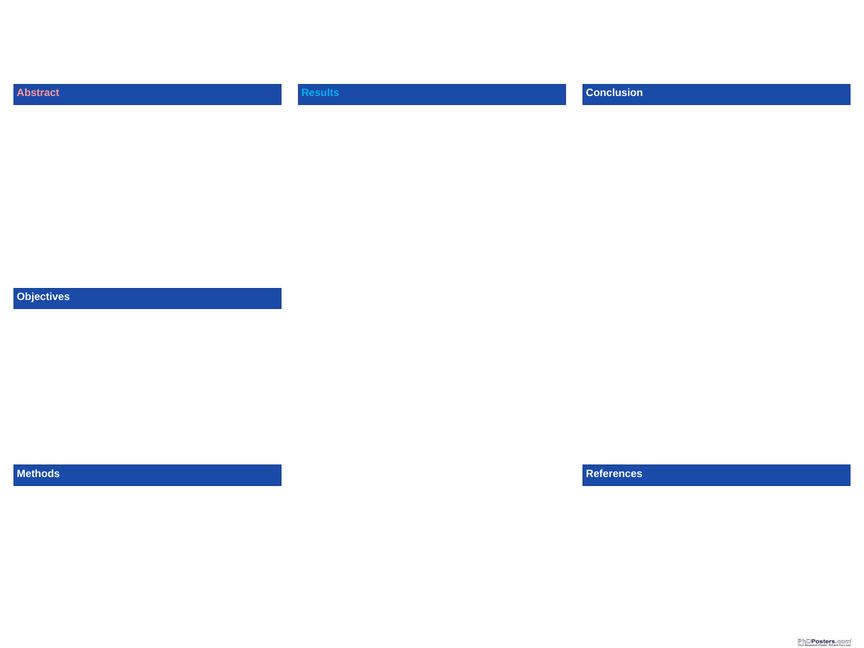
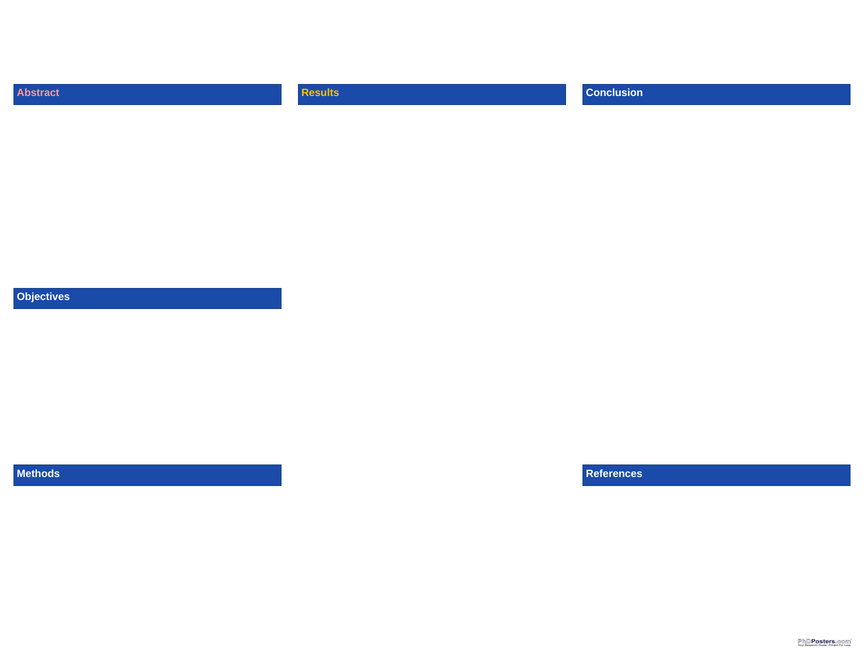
Results colour: light blue -> yellow (320, 93)
